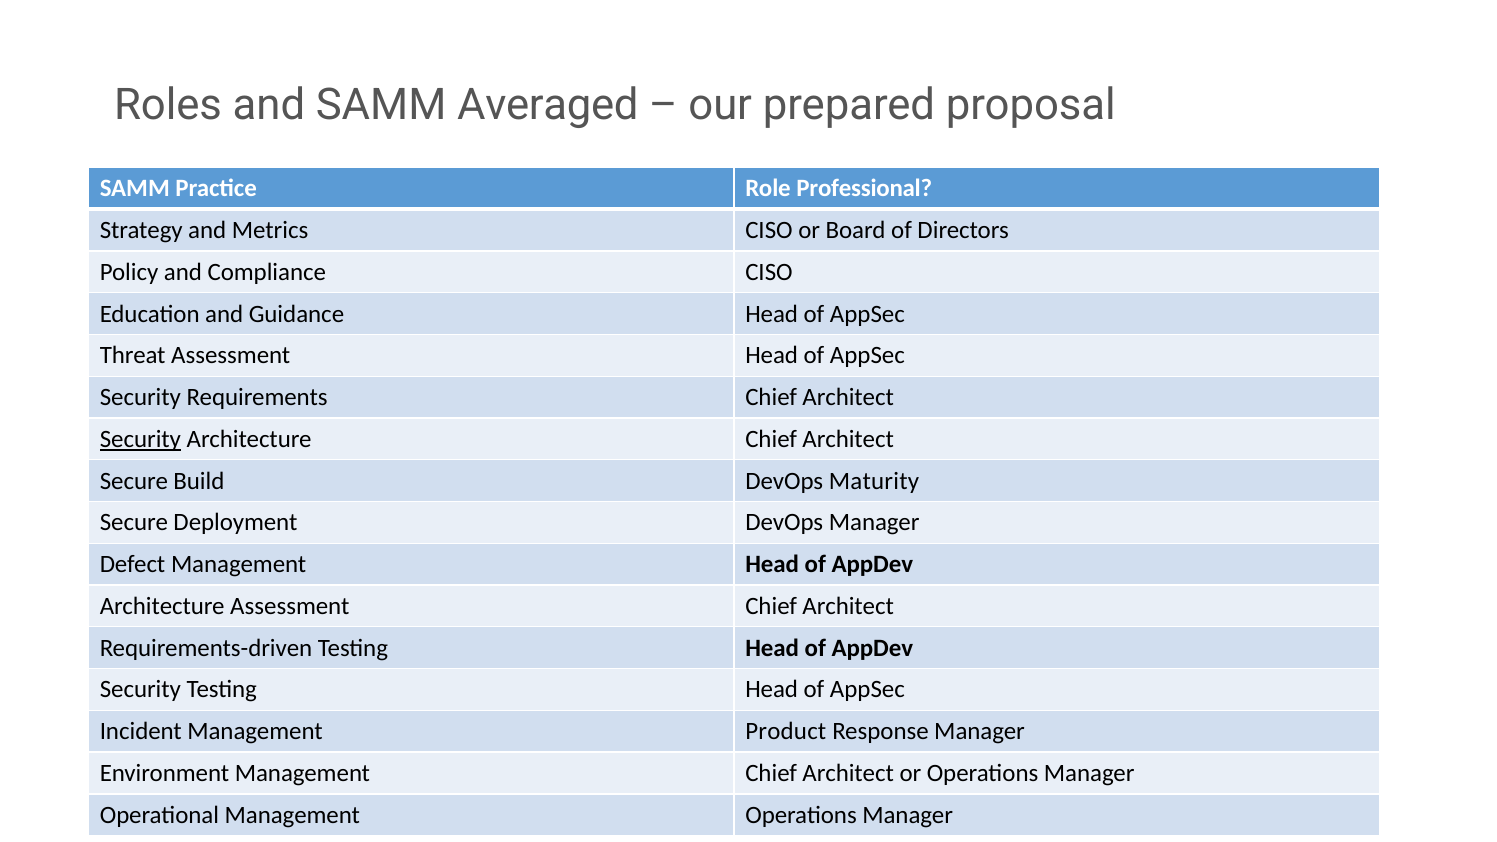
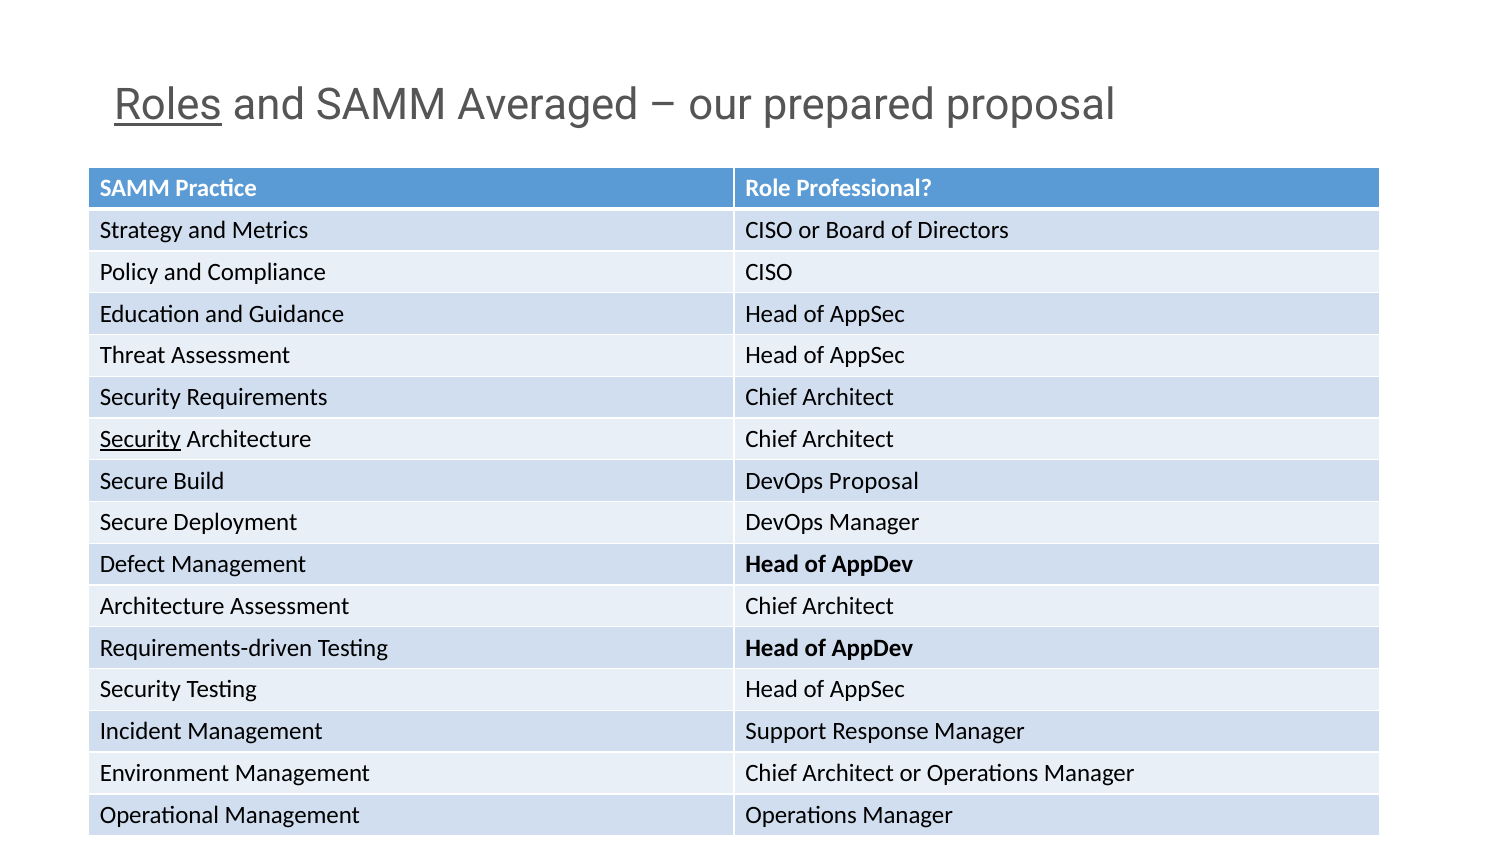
Roles underline: none -> present (168, 105)
DevOps Maturity: Maturity -> Proposal (874, 481)
Product: Product -> Support (786, 732)
